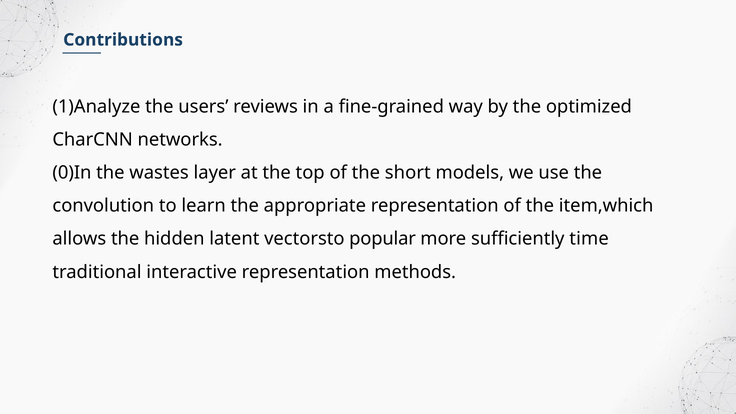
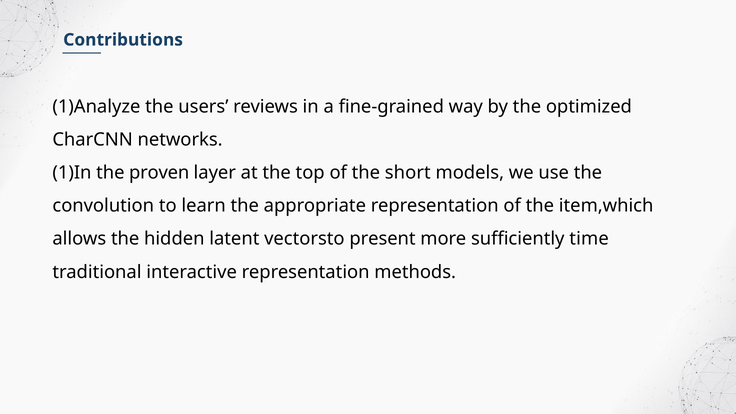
0)In: 0)In -> 1)In (72, 173)
wastes: wastes -> proven (159, 173)
popular: popular -> present (382, 239)
